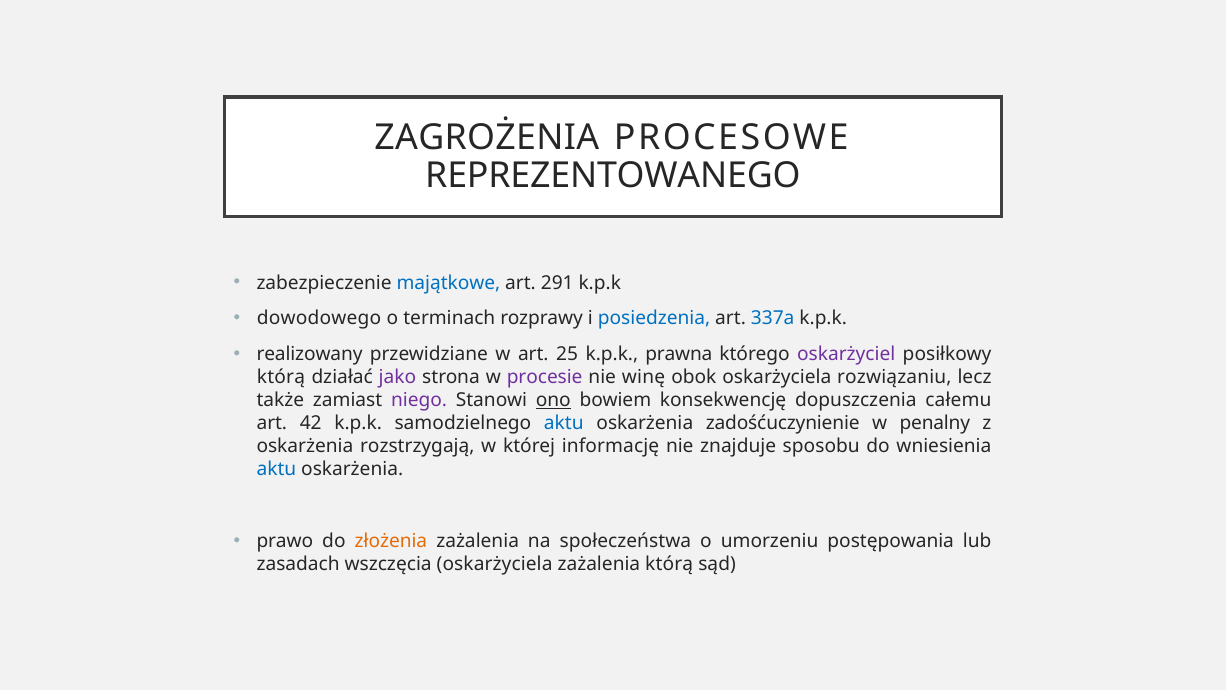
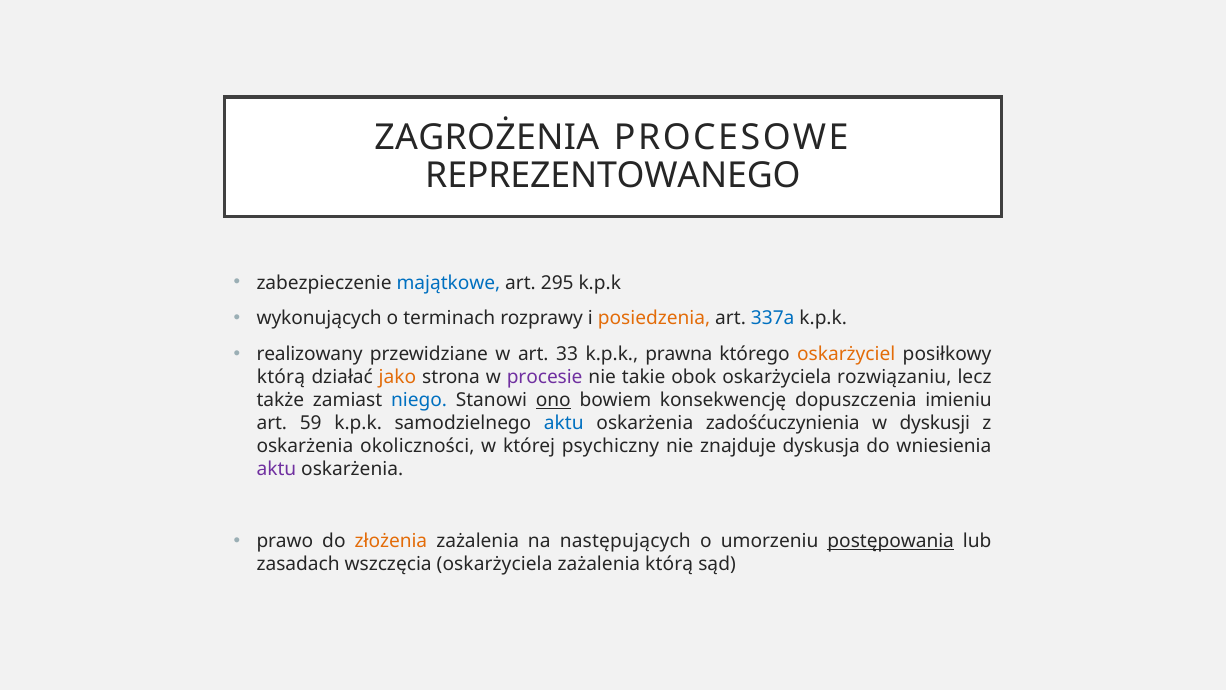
291: 291 -> 295 (557, 283)
dowodowego: dowodowego -> wykonujących (319, 318)
posiedzenia colour: blue -> orange (654, 318)
25: 25 -> 33 (567, 354)
oskarżyciel colour: purple -> orange (846, 354)
jako colour: purple -> orange (397, 377)
winę: winę -> takie (644, 377)
niego colour: purple -> blue (419, 400)
całemu: całemu -> imieniu (959, 400)
42: 42 -> 59 (311, 423)
zadośćuczynienie: zadośćuczynienie -> zadośćuczynienia (783, 423)
penalny: penalny -> dyskusji (935, 423)
rozstrzygają: rozstrzygają -> okoliczności (417, 446)
informację: informację -> psychiczny (610, 446)
sposobu: sposobu -> dyskusja (821, 446)
aktu colour: blue -> purple (276, 469)
społeczeństwa: społeczeństwa -> następujących (625, 541)
postępowania underline: none -> present (891, 541)
